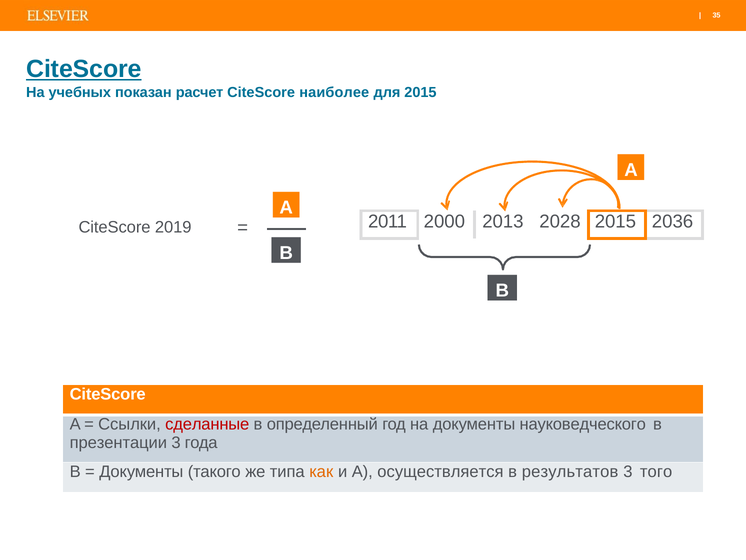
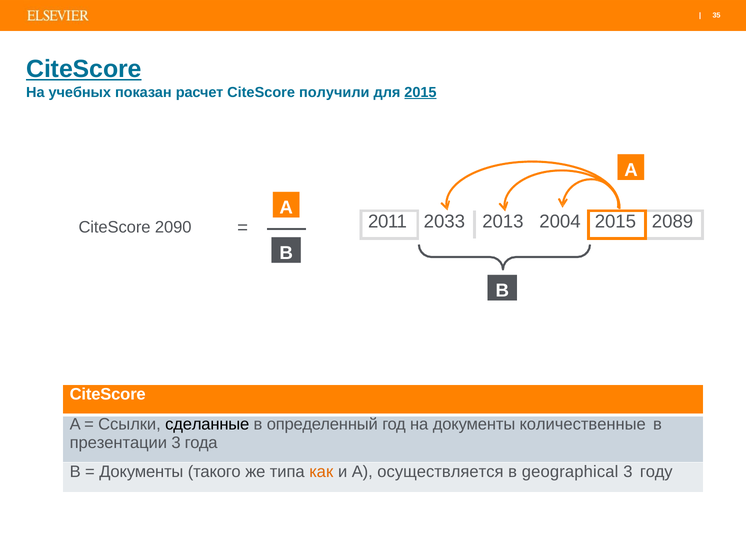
наиболее: наиболее -> получили (334, 92)
2015 underline: none -> present (420, 92)
2000: 2000 -> 2033 (444, 221)
2028: 2028 -> 2004 (560, 221)
2036: 2036 -> 2089 (673, 221)
2019: 2019 -> 2090 (173, 227)
сделанные colour: red -> black (207, 424)
науковедческого: науковедческого -> количественные (583, 424)
результатов: результатов -> geographical (570, 471)
того: того -> году (656, 471)
